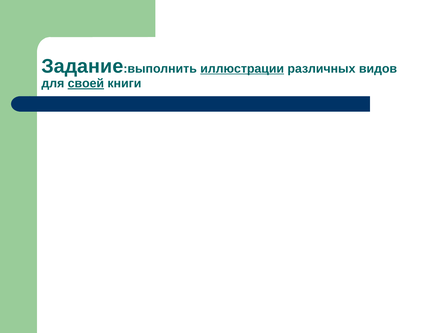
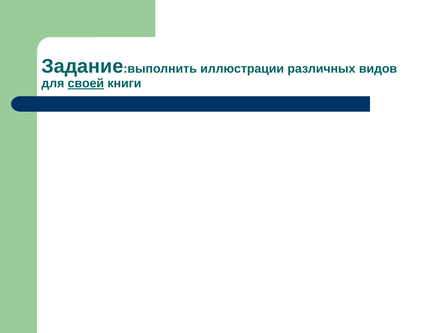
иллюстрации underline: present -> none (242, 69)
